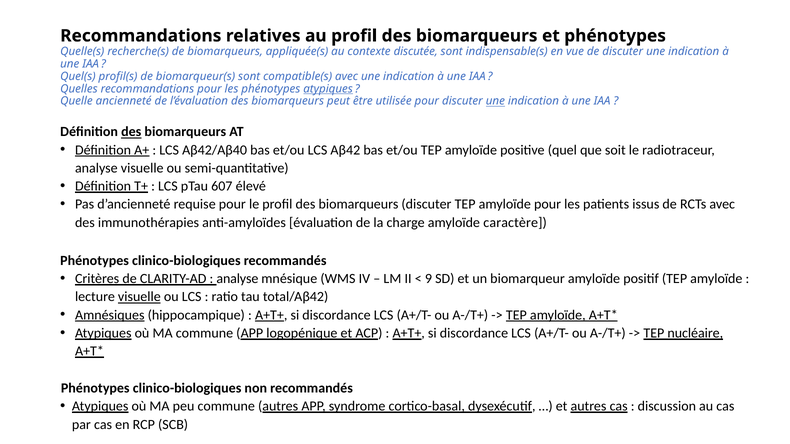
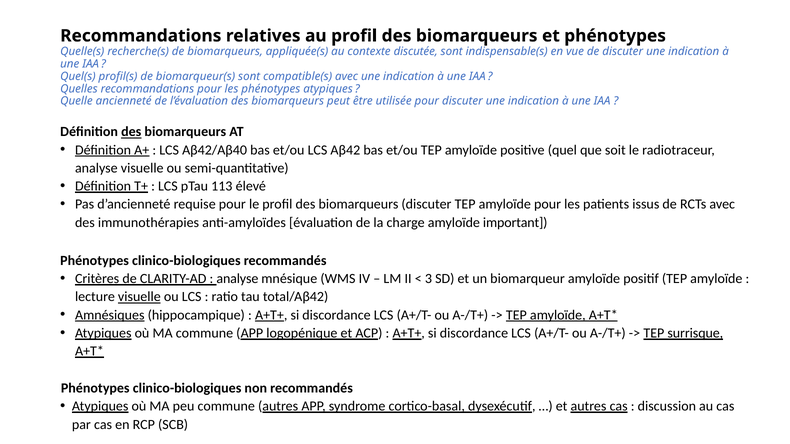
atypiques underline: present -> none (328, 89)
une underline: present -> none (495, 101)
607: 607 -> 113 (222, 186)
caractère: caractère -> important (515, 223)
9: 9 -> 3 (428, 279)
nucléaire: nucléaire -> surrisque (695, 333)
